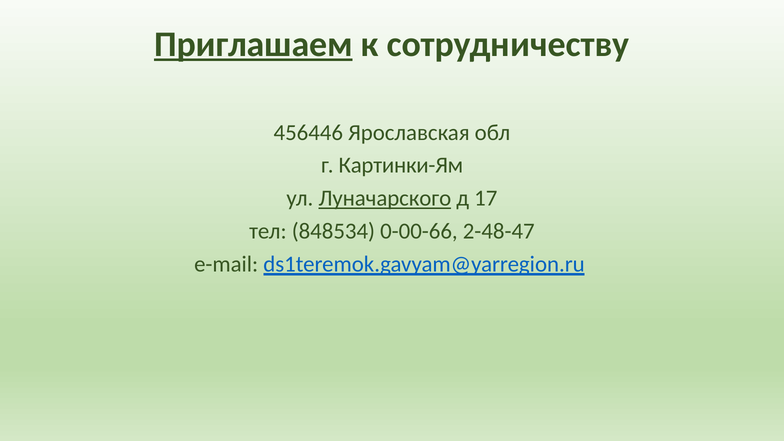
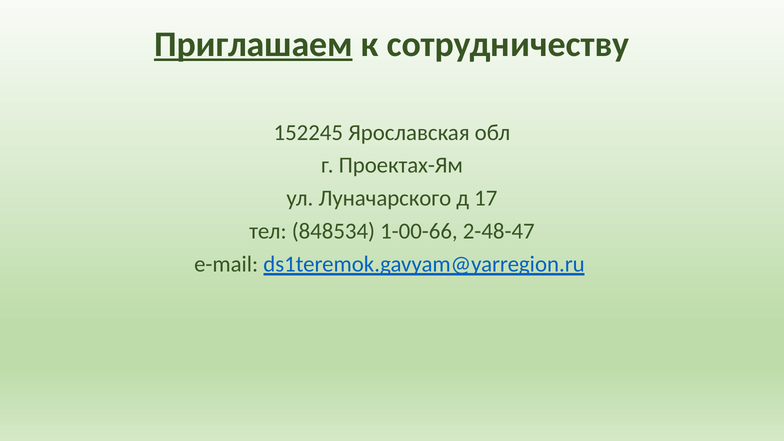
456446: 456446 -> 152245 (308, 133)
Картинки-Ям: Картинки-Ям -> Проектах-Ям (401, 165)
Луначарского underline: present -> none (385, 198)
0-00-66: 0-00-66 -> 1-00-66 (419, 231)
